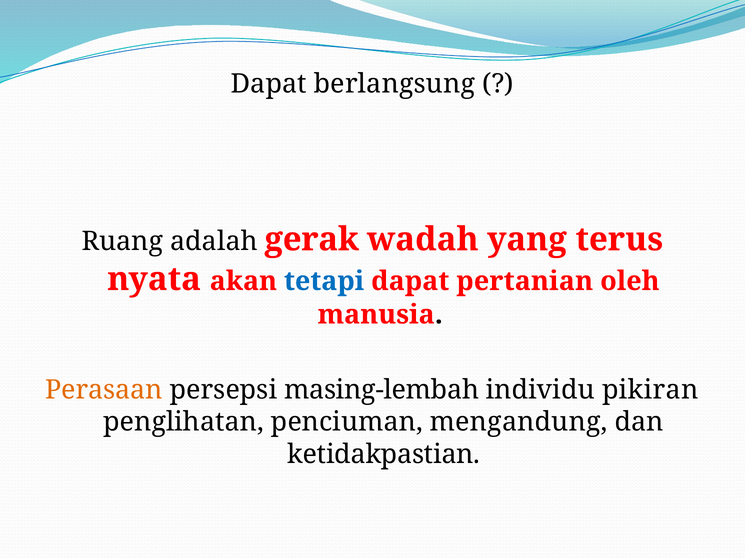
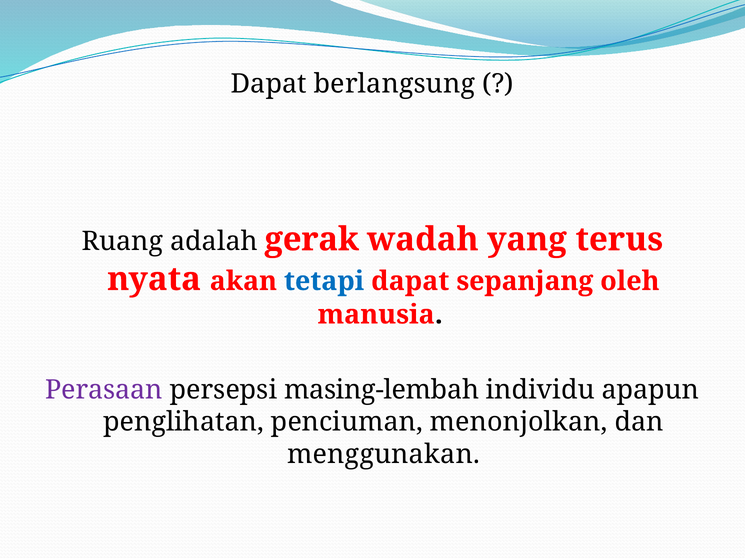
pertanian: pertanian -> sepanjang (525, 282)
Perasaan colour: orange -> purple (104, 390)
pikiran: pikiran -> apapun (650, 390)
mengandung: mengandung -> menonjolkan (519, 423)
ketidakpastian: ketidakpastian -> menggunakan (384, 455)
